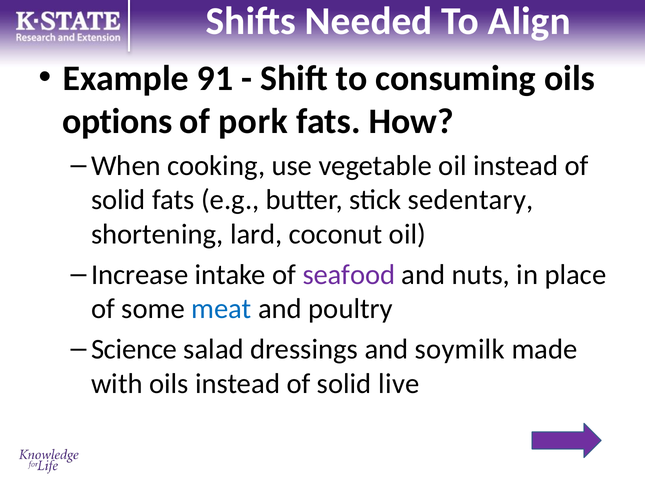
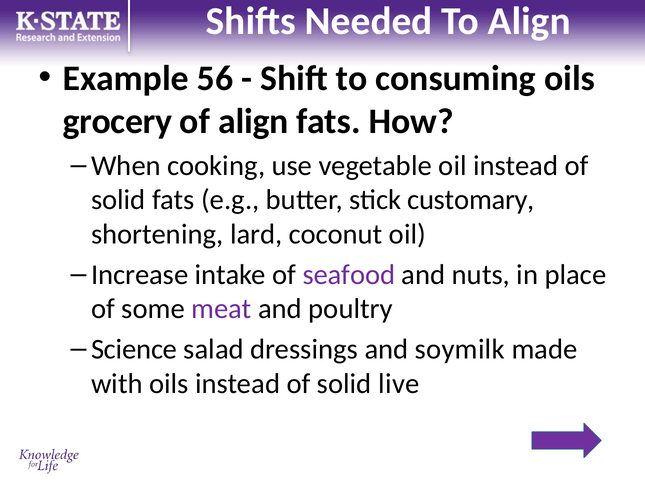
91: 91 -> 56 (215, 79)
options: options -> grocery (117, 122)
of pork: pork -> align (253, 122)
sedentary: sedentary -> customary (471, 200)
meat colour: blue -> purple (221, 309)
